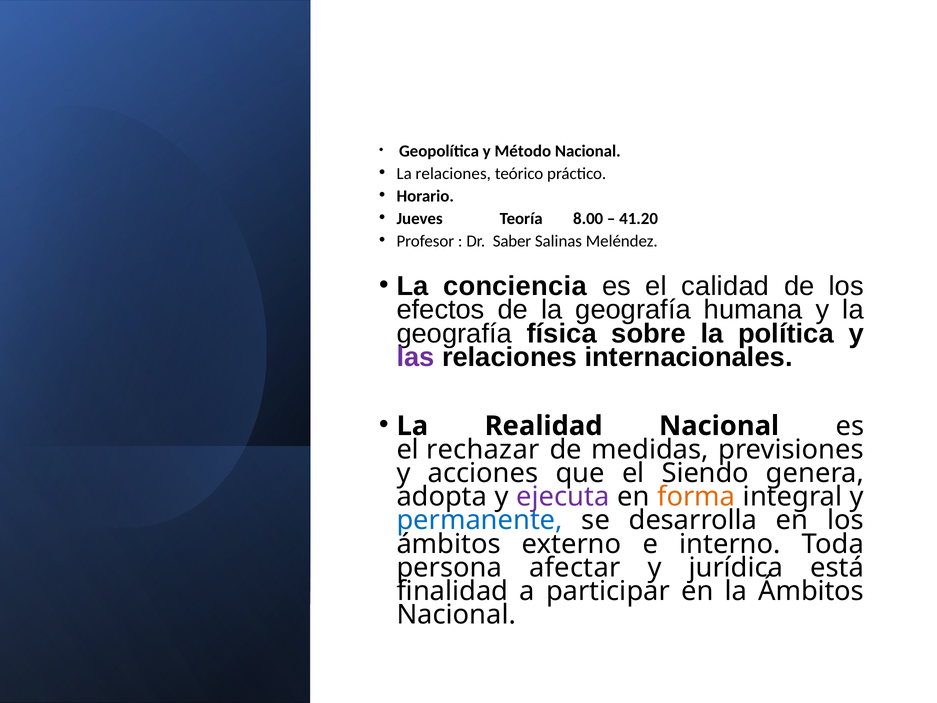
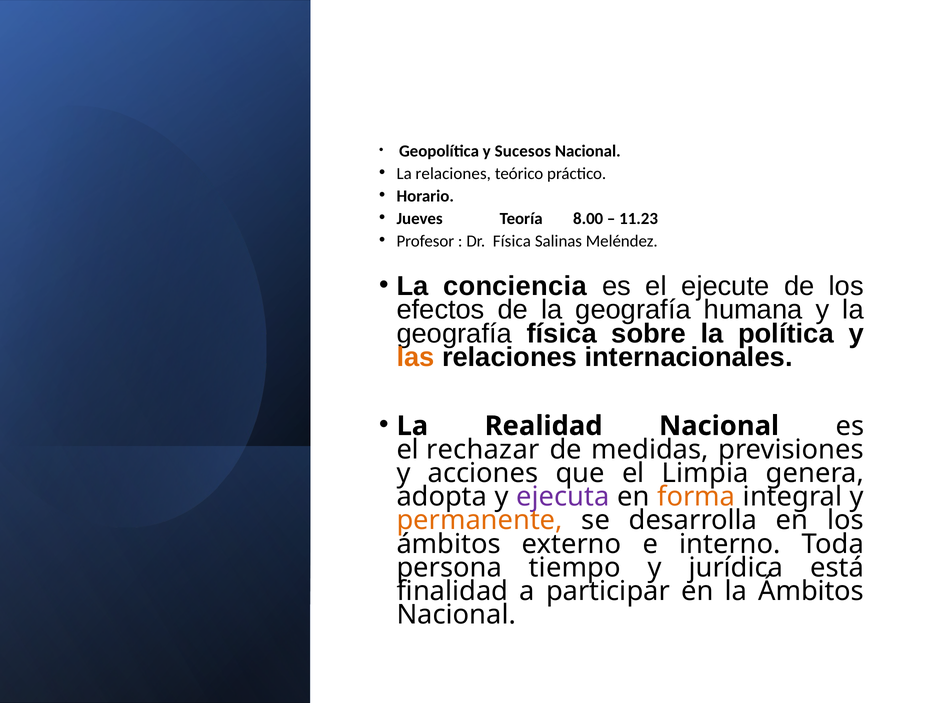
Método: Método -> Sucesos (523, 151)
41.20: 41.20 -> 11.23 (639, 219)
Dr Saber: Saber -> Física (512, 241)
calidad: calidad -> ejecute (725, 286)
las colour: purple -> orange (416, 357)
Siendo: Siendo -> Limpia (705, 473)
permanente colour: blue -> orange (480, 520)
afectar: afectar -> tiempo (575, 567)
